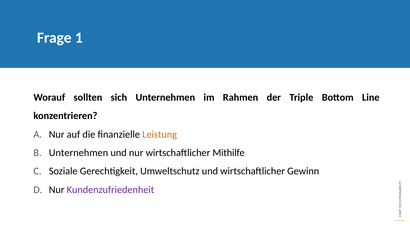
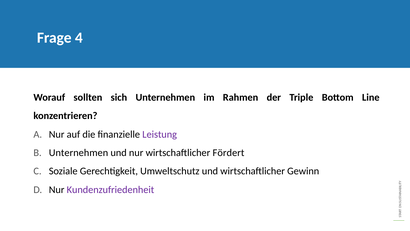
1: 1 -> 4 (79, 38)
Leistung colour: orange -> purple (160, 134)
Mithilfe: Mithilfe -> Fördert (228, 153)
